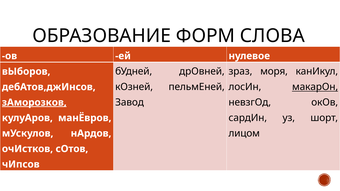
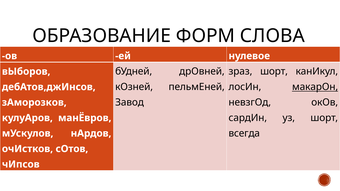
зраз моря: моря -> шорт (274, 72)
зАморозков underline: present -> none (34, 103)
лицом: лицом -> всегда (244, 134)
